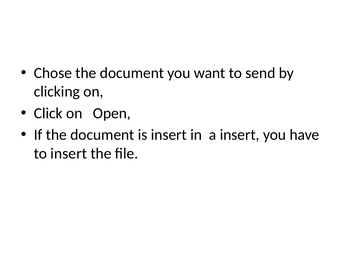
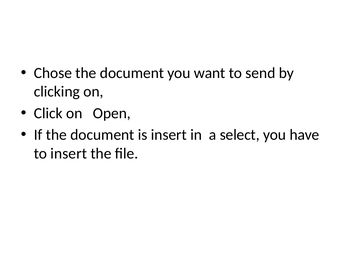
a insert: insert -> select (240, 135)
